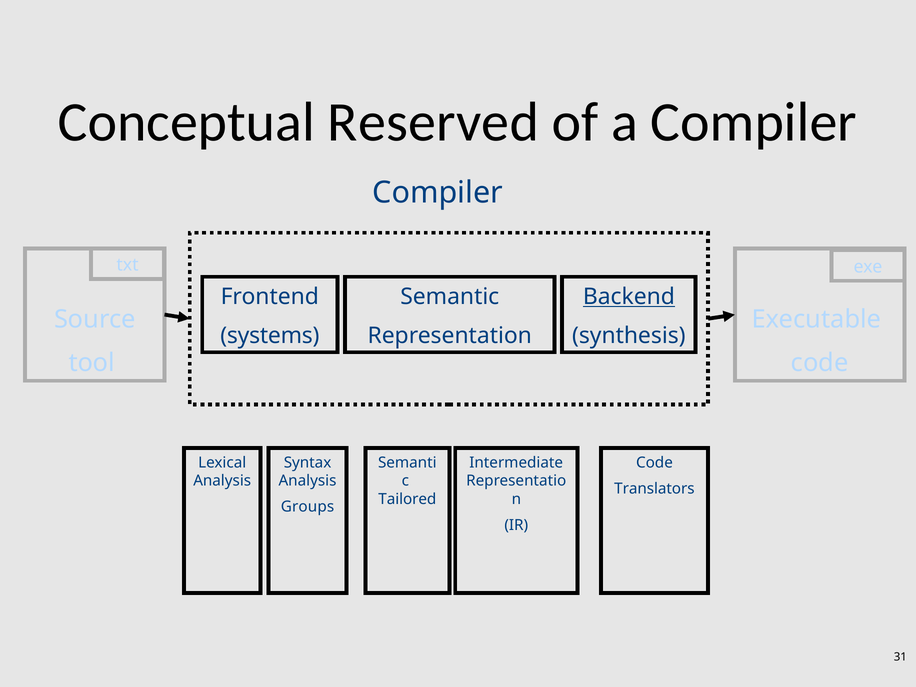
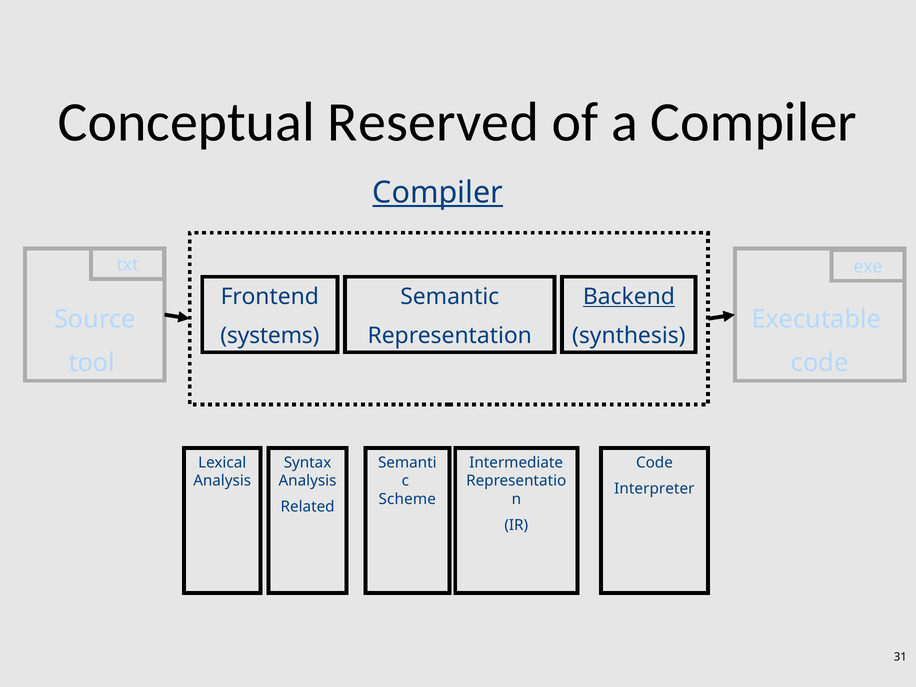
Compiler underline: none -> present (438, 193)
Translators: Translators -> Interpreter (654, 489)
Tailored: Tailored -> Scheme (407, 499)
Groups: Groups -> Related (308, 507)
